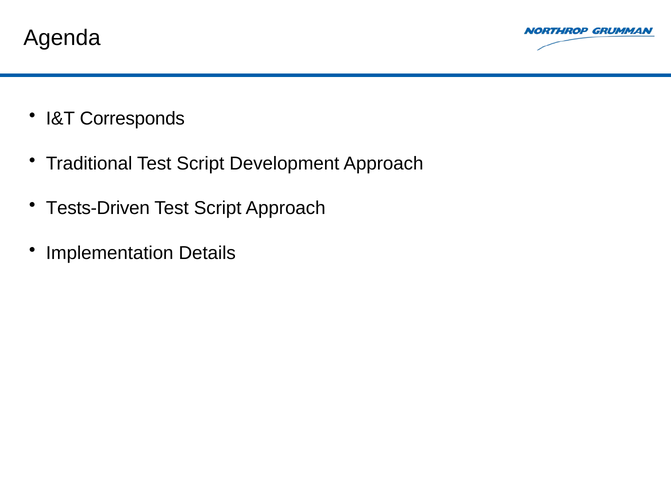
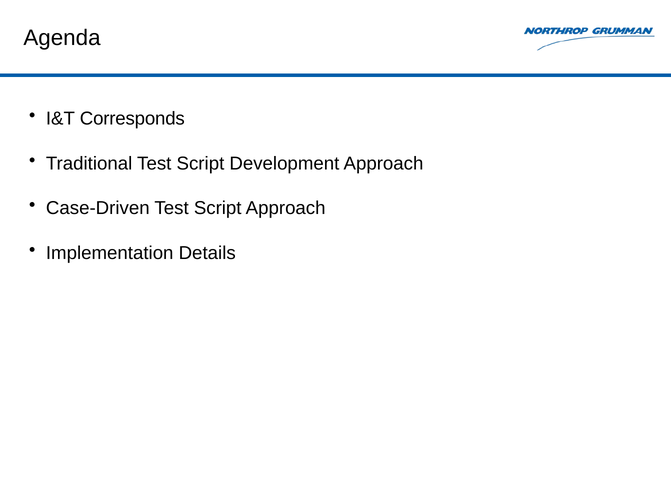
Tests-Driven: Tests-Driven -> Case-Driven (98, 208)
